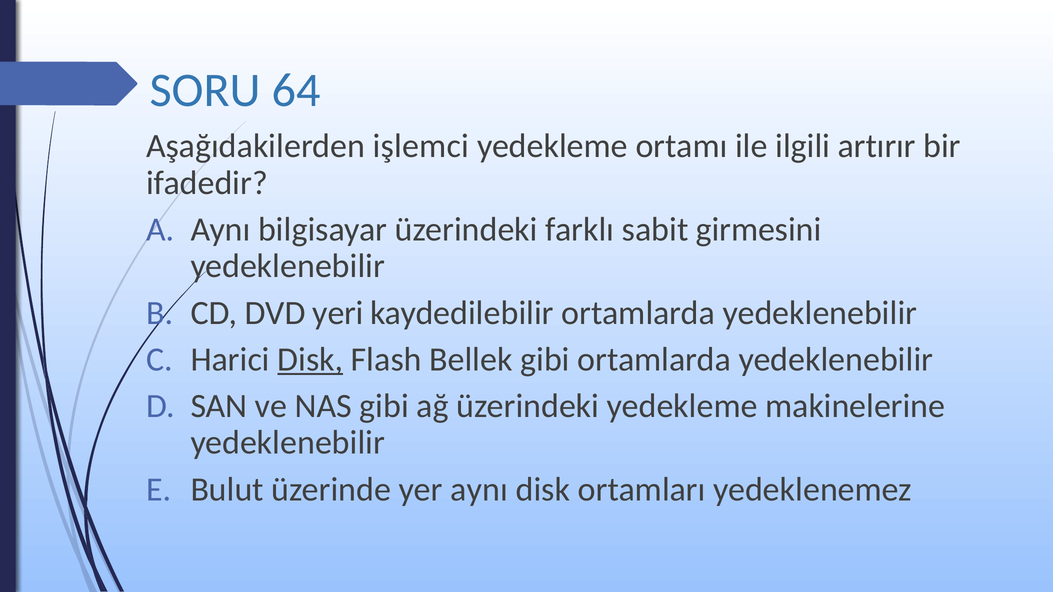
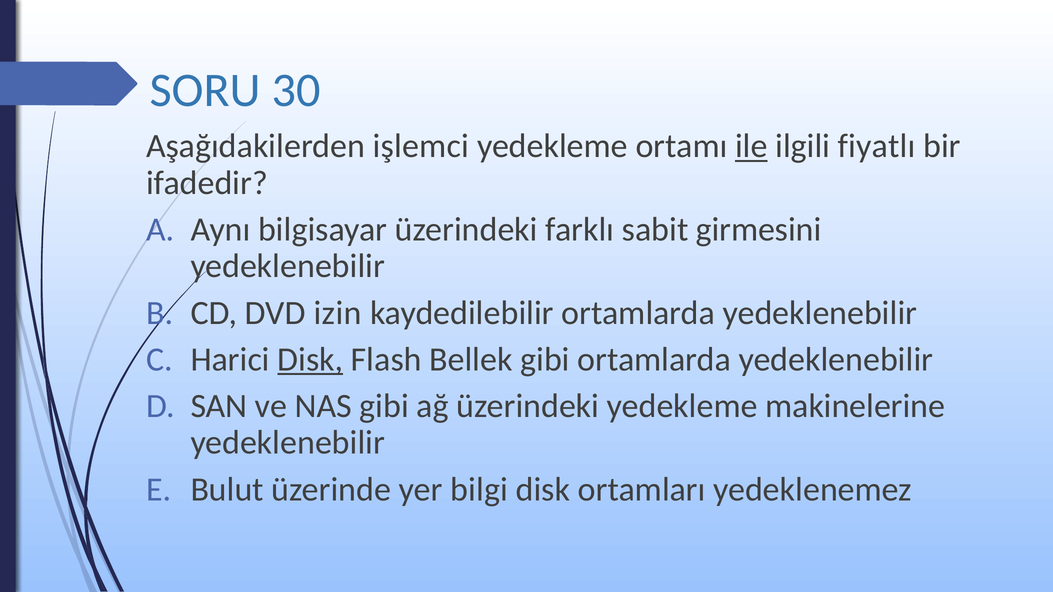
64: 64 -> 30 (296, 90)
ile underline: none -> present (751, 146)
artırır: artırır -> fiyatlı (877, 146)
yeri: yeri -> izin (338, 313)
yer aynı: aynı -> bilgi (479, 490)
